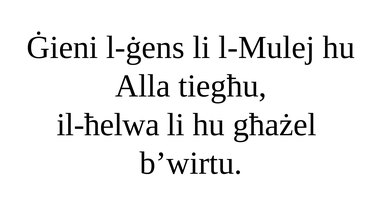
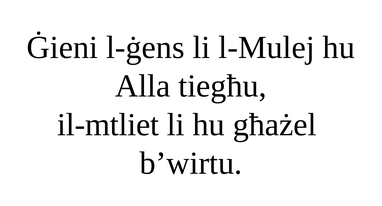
il-ħelwa: il-ħelwa -> il-mtliet (108, 125)
